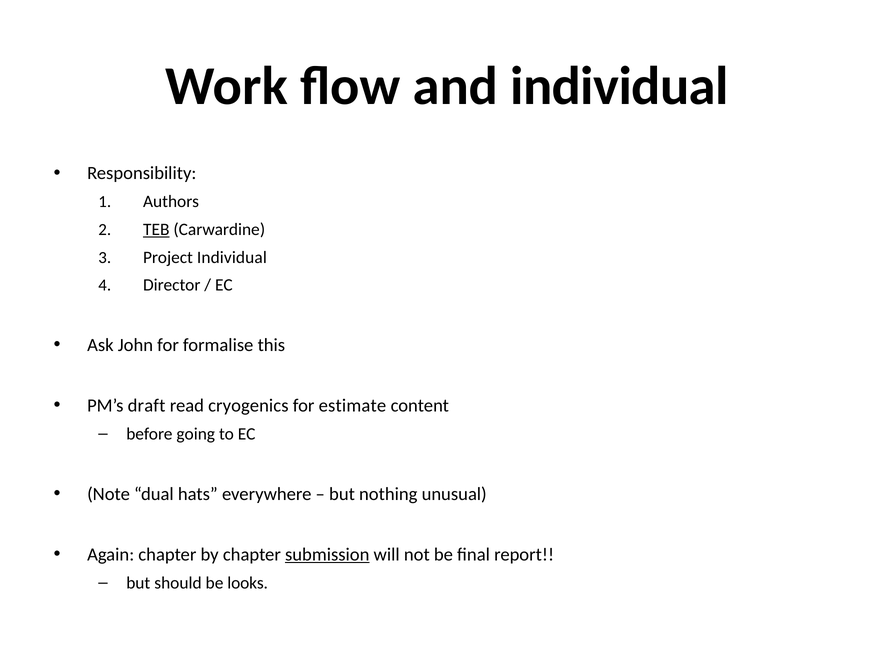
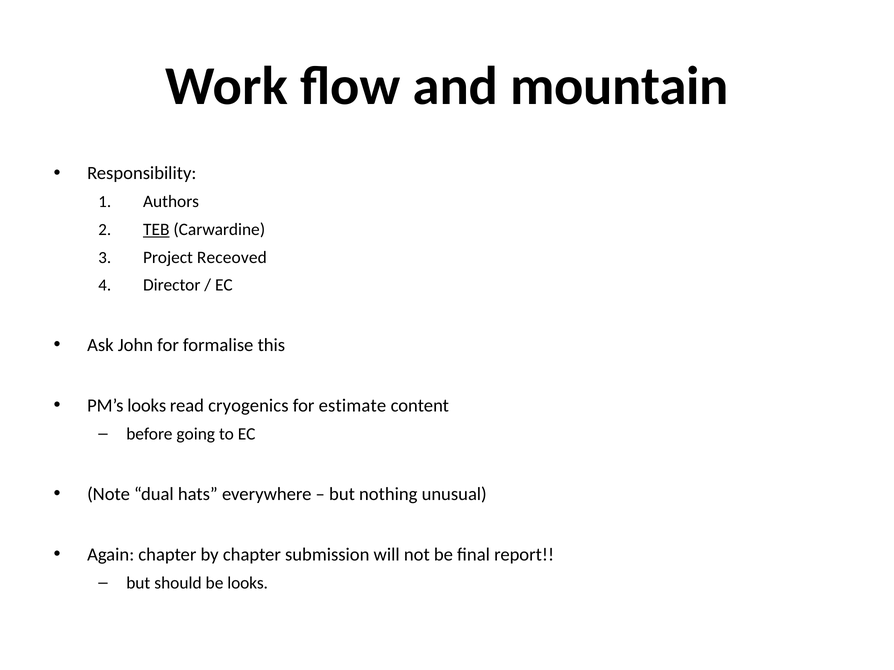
and individual: individual -> mountain (619, 87)
Project Individual: Individual -> Receoved (232, 258)
PM’s draft: draft -> looks (147, 406)
submission underline: present -> none (327, 555)
